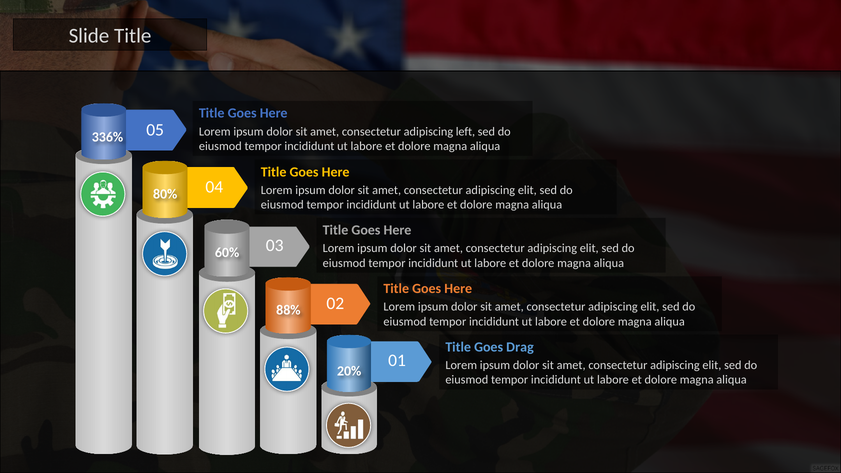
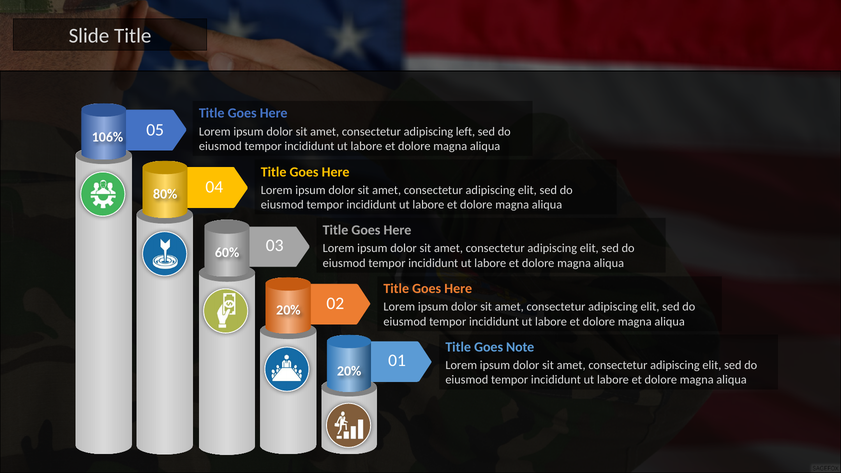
336%: 336% -> 106% (107, 137)
88%: 88% -> 20% (288, 310)
Drag: Drag -> Note (520, 347)
